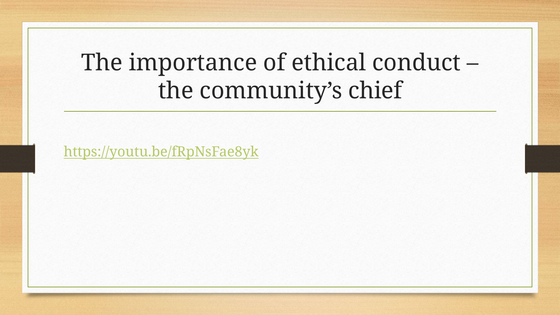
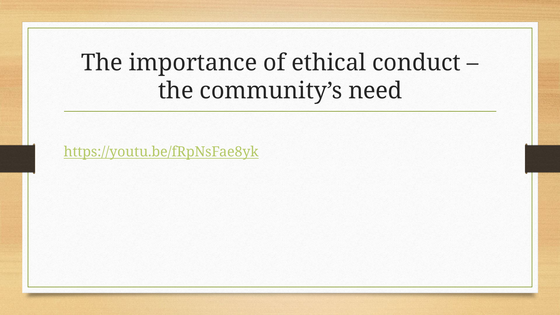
chief: chief -> need (375, 91)
